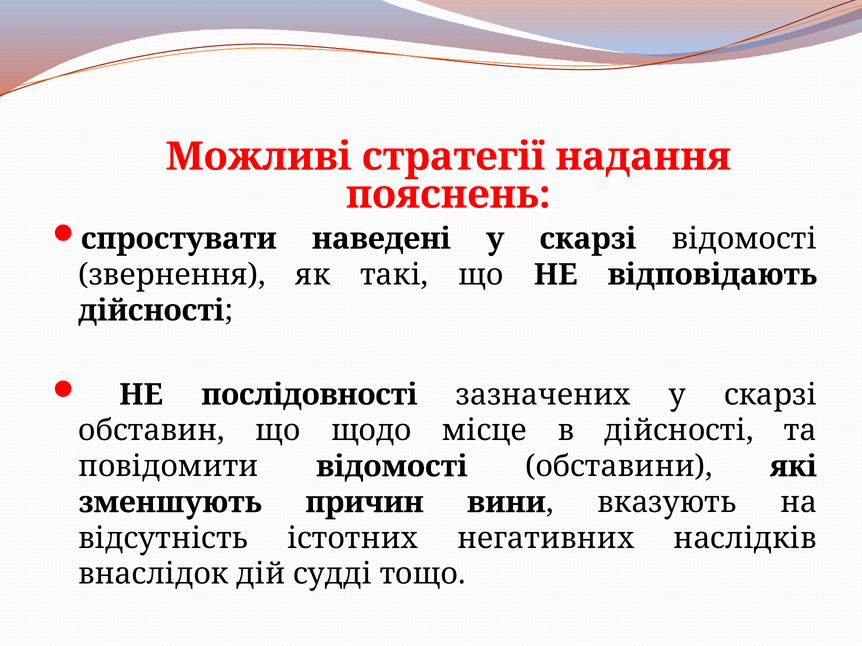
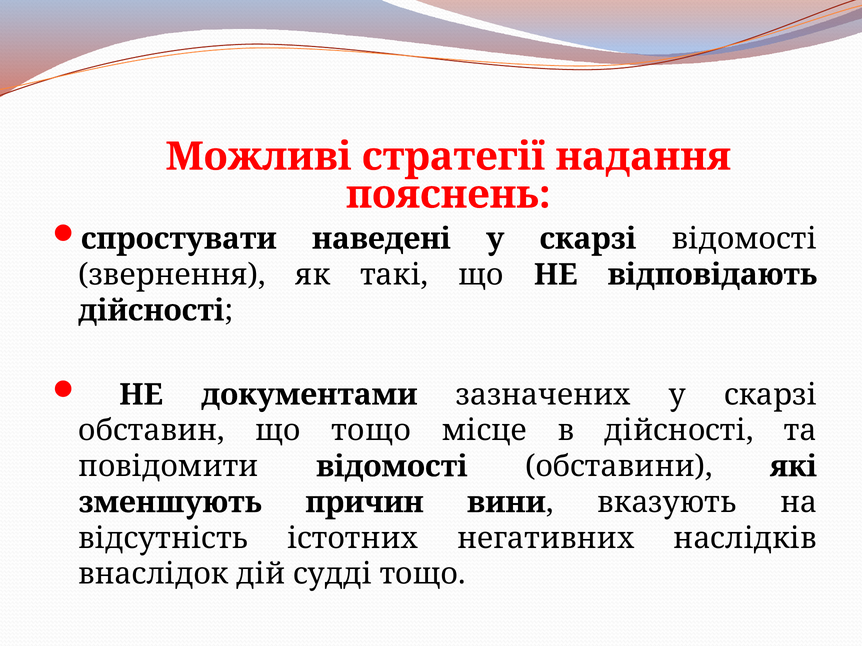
послідовності: послідовності -> документами (309, 395)
що щодо: щодо -> тощо (371, 431)
